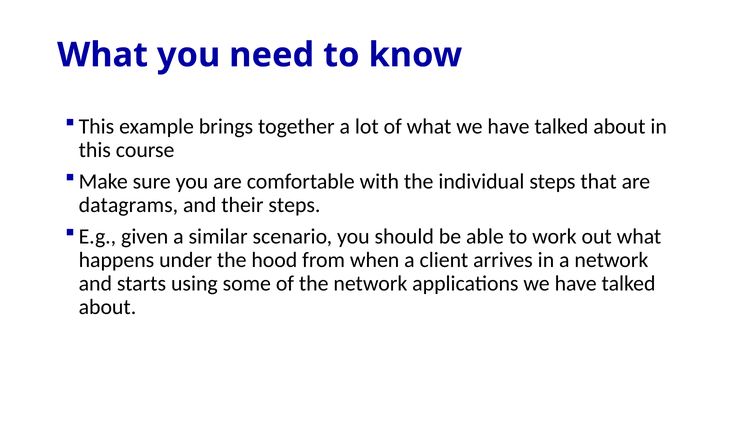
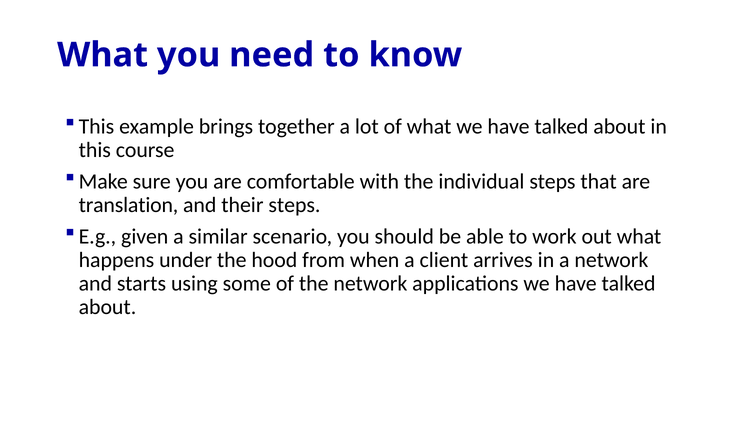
datagrams: datagrams -> translation (128, 205)
